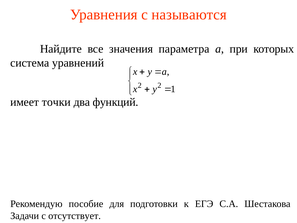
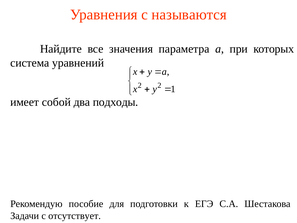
точки: точки -> собой (56, 102)
функций: функций -> подходы (116, 102)
